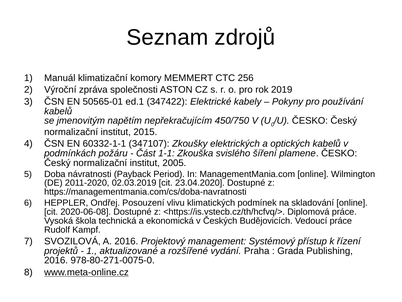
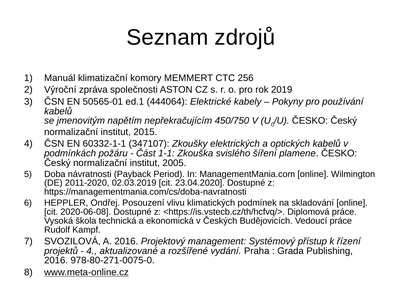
347422: 347422 -> 444064 (167, 101)
1: 1 -> 4 (92, 250)
